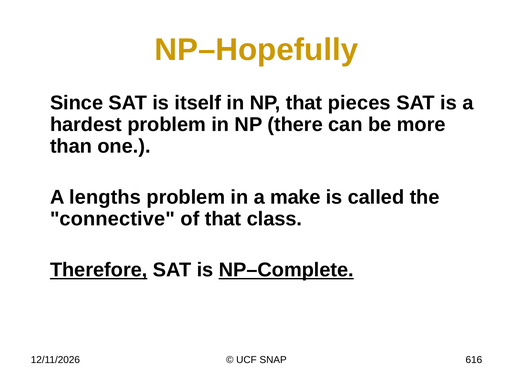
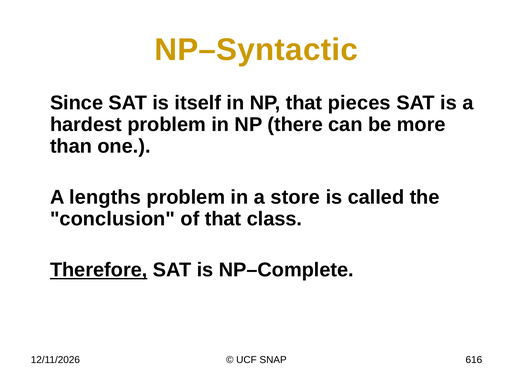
NP–Hopefully: NP–Hopefully -> NP–Syntactic (256, 50)
make: make -> store (295, 197)
connective: connective -> conclusion (113, 219)
NP–Complete underline: present -> none (286, 270)
